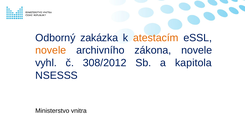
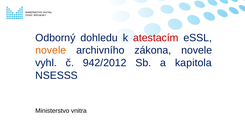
zakázka: zakázka -> dohledu (99, 38)
atestacím colour: orange -> red (156, 38)
308/2012: 308/2012 -> 942/2012 (105, 63)
